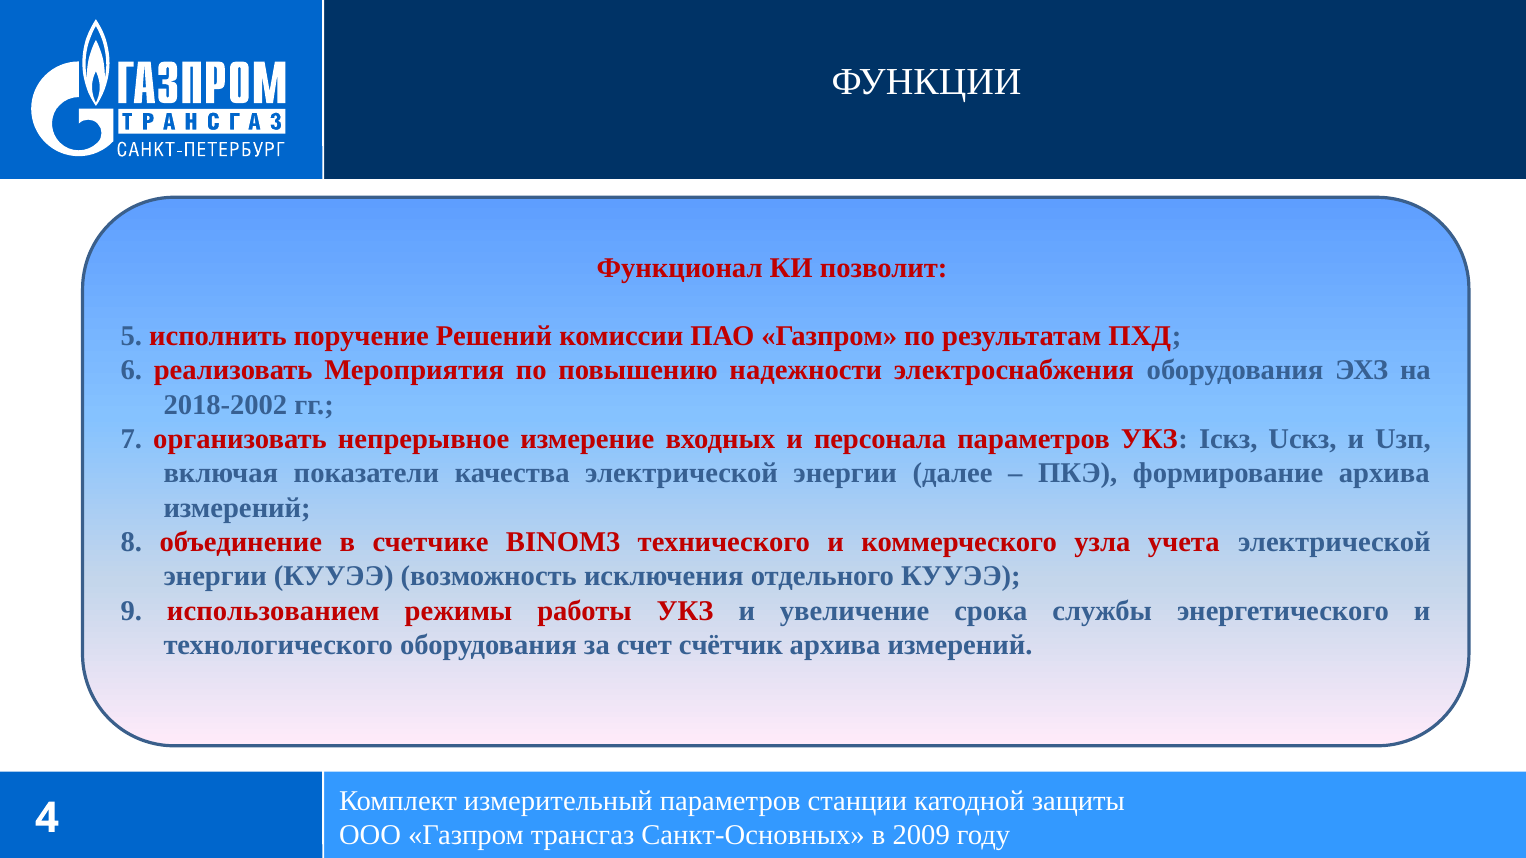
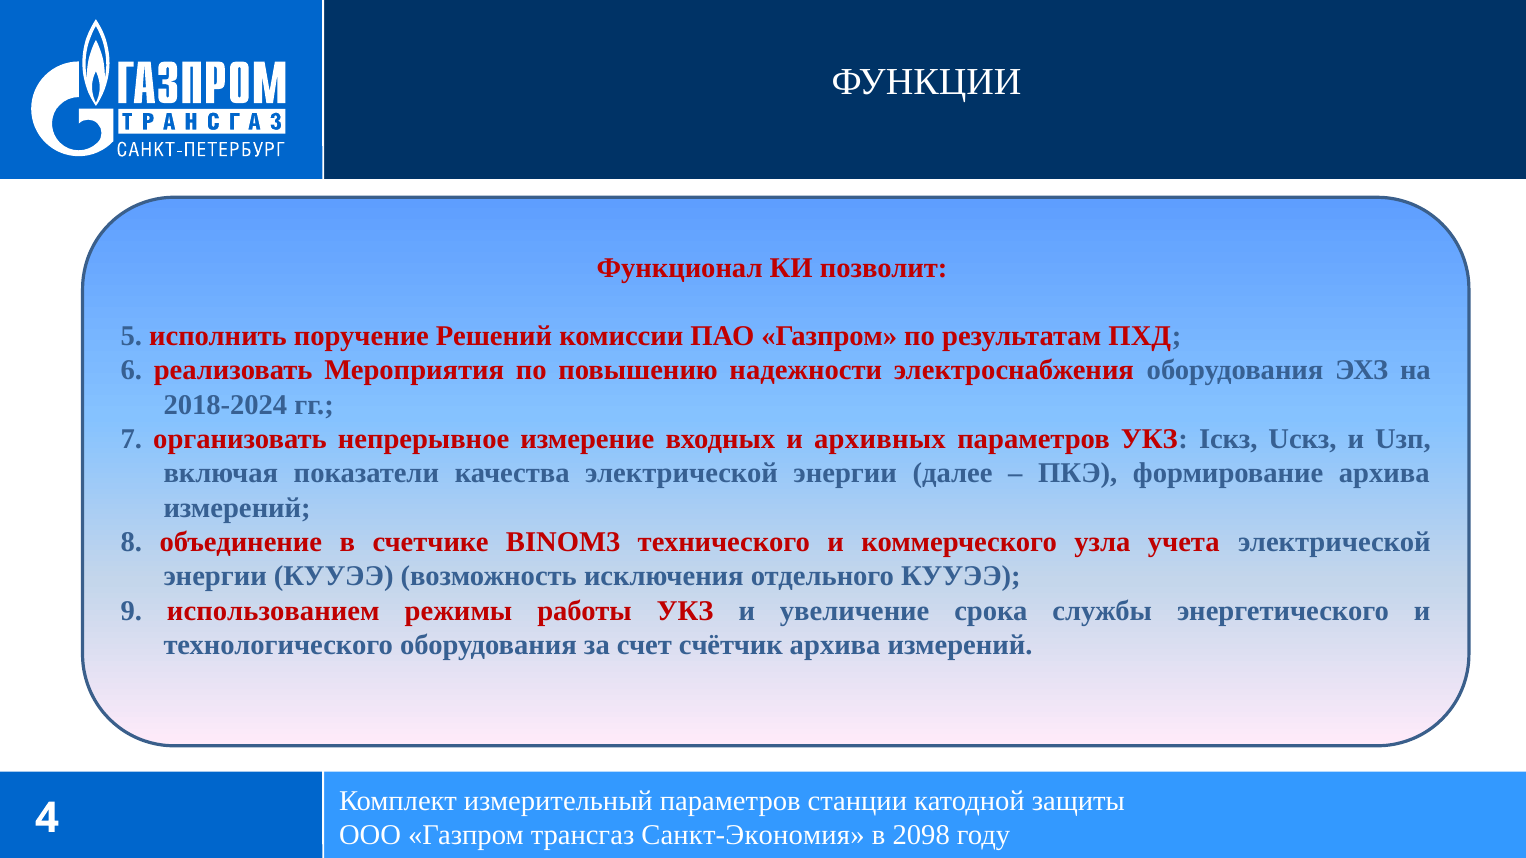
2018-2002: 2018-2002 -> 2018-2024 (225, 405)
персонала: персонала -> архивных (880, 439)
Санкт-Основных: Санкт-Основных -> Санкт-Экономия (753, 835)
2009: 2009 -> 2098 (921, 835)
